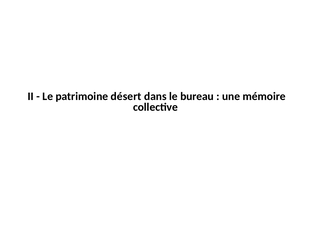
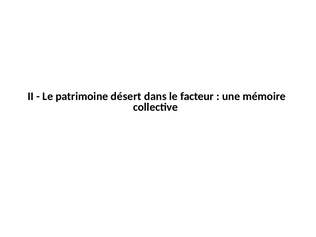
bureau: bureau -> facteur (197, 96)
